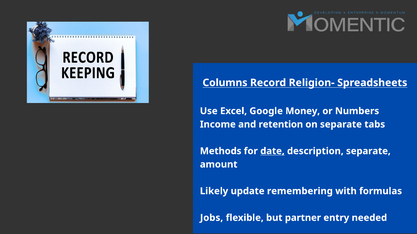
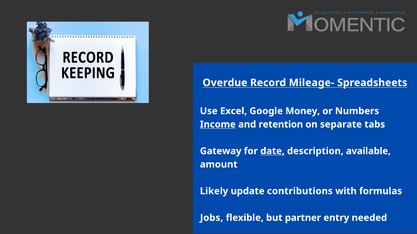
Columns: Columns -> Overdue (225, 83)
Religion-: Religion- -> Mileage- (312, 83)
Income underline: none -> present (218, 125)
Methods: Methods -> Gateway (221, 151)
description separate: separate -> available (368, 151)
remembering: remembering -> contributions (300, 192)
